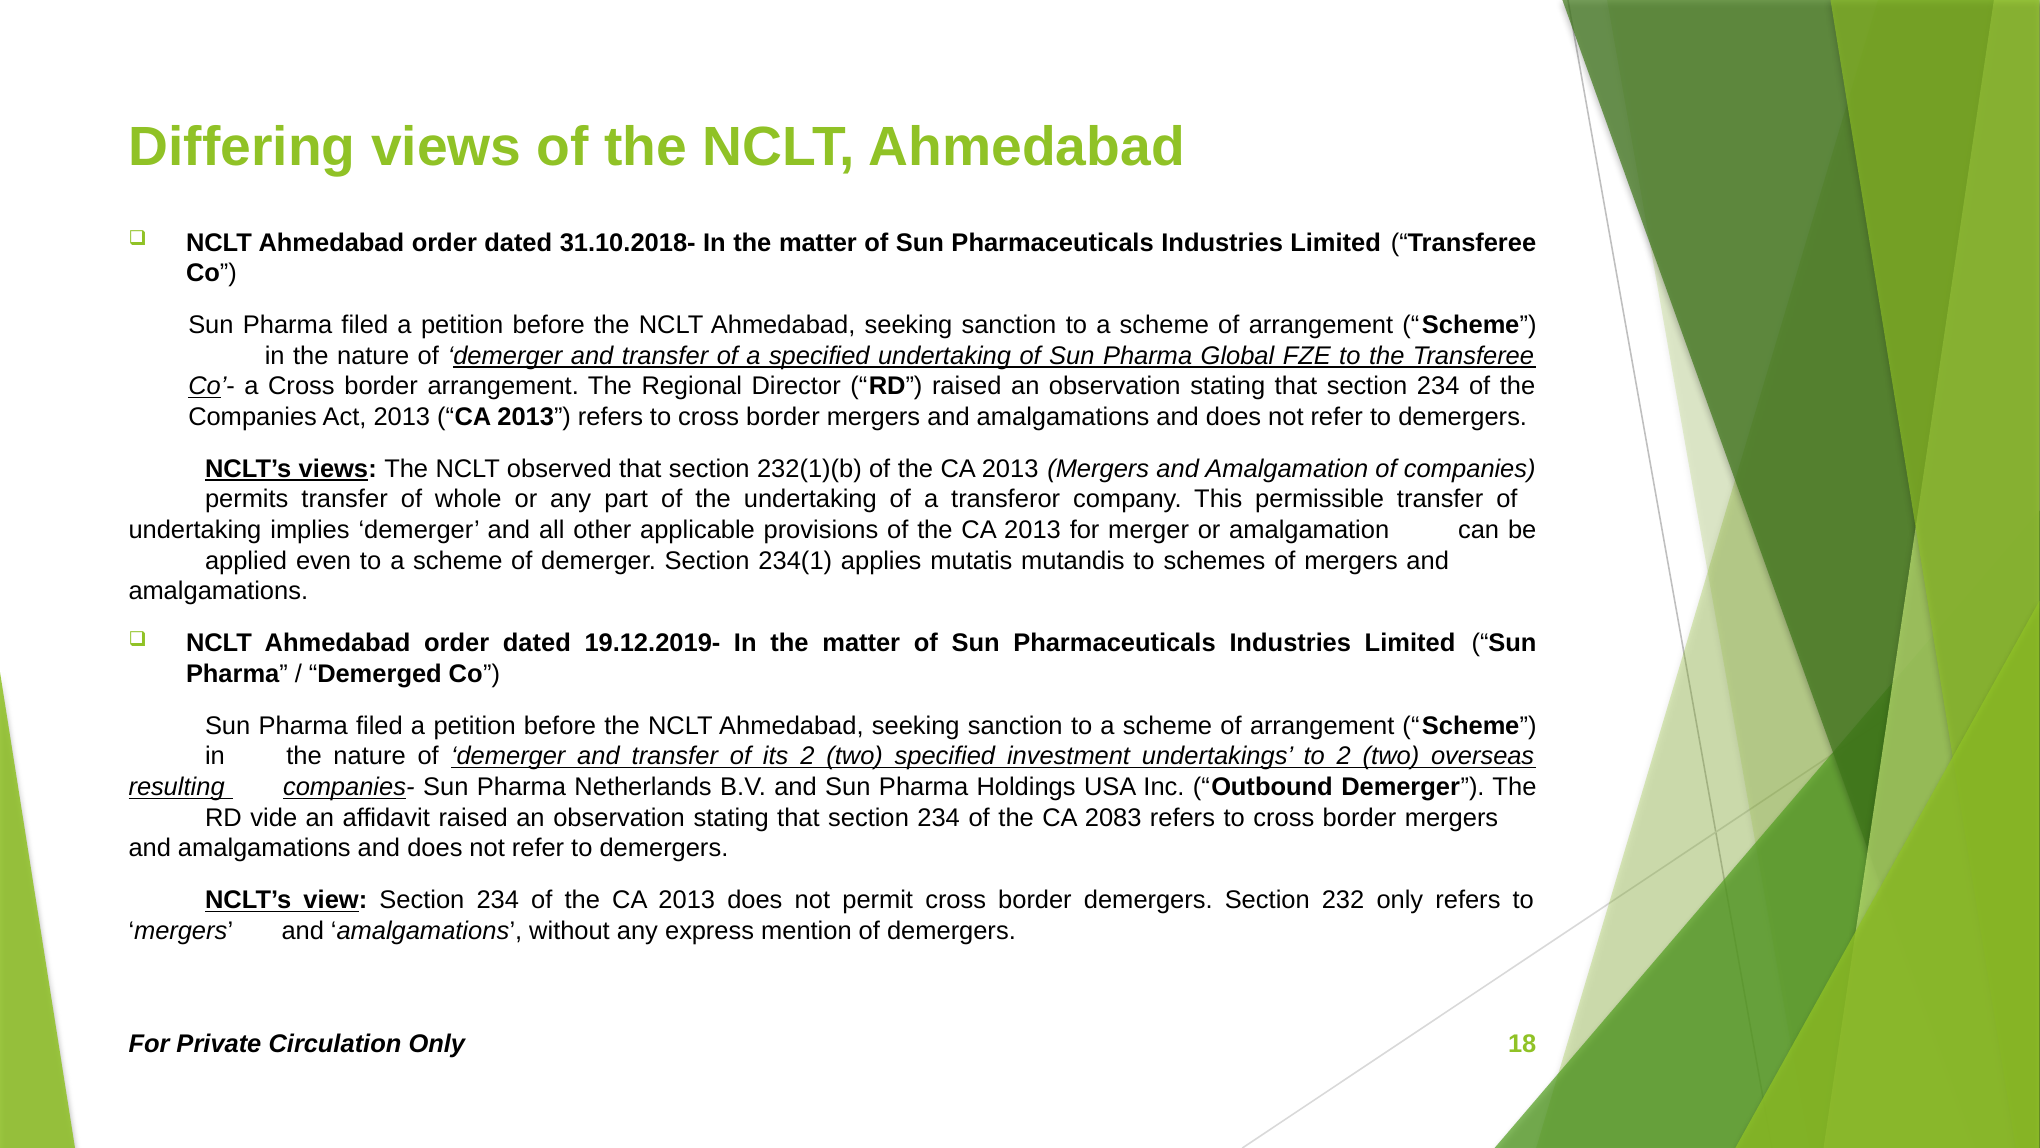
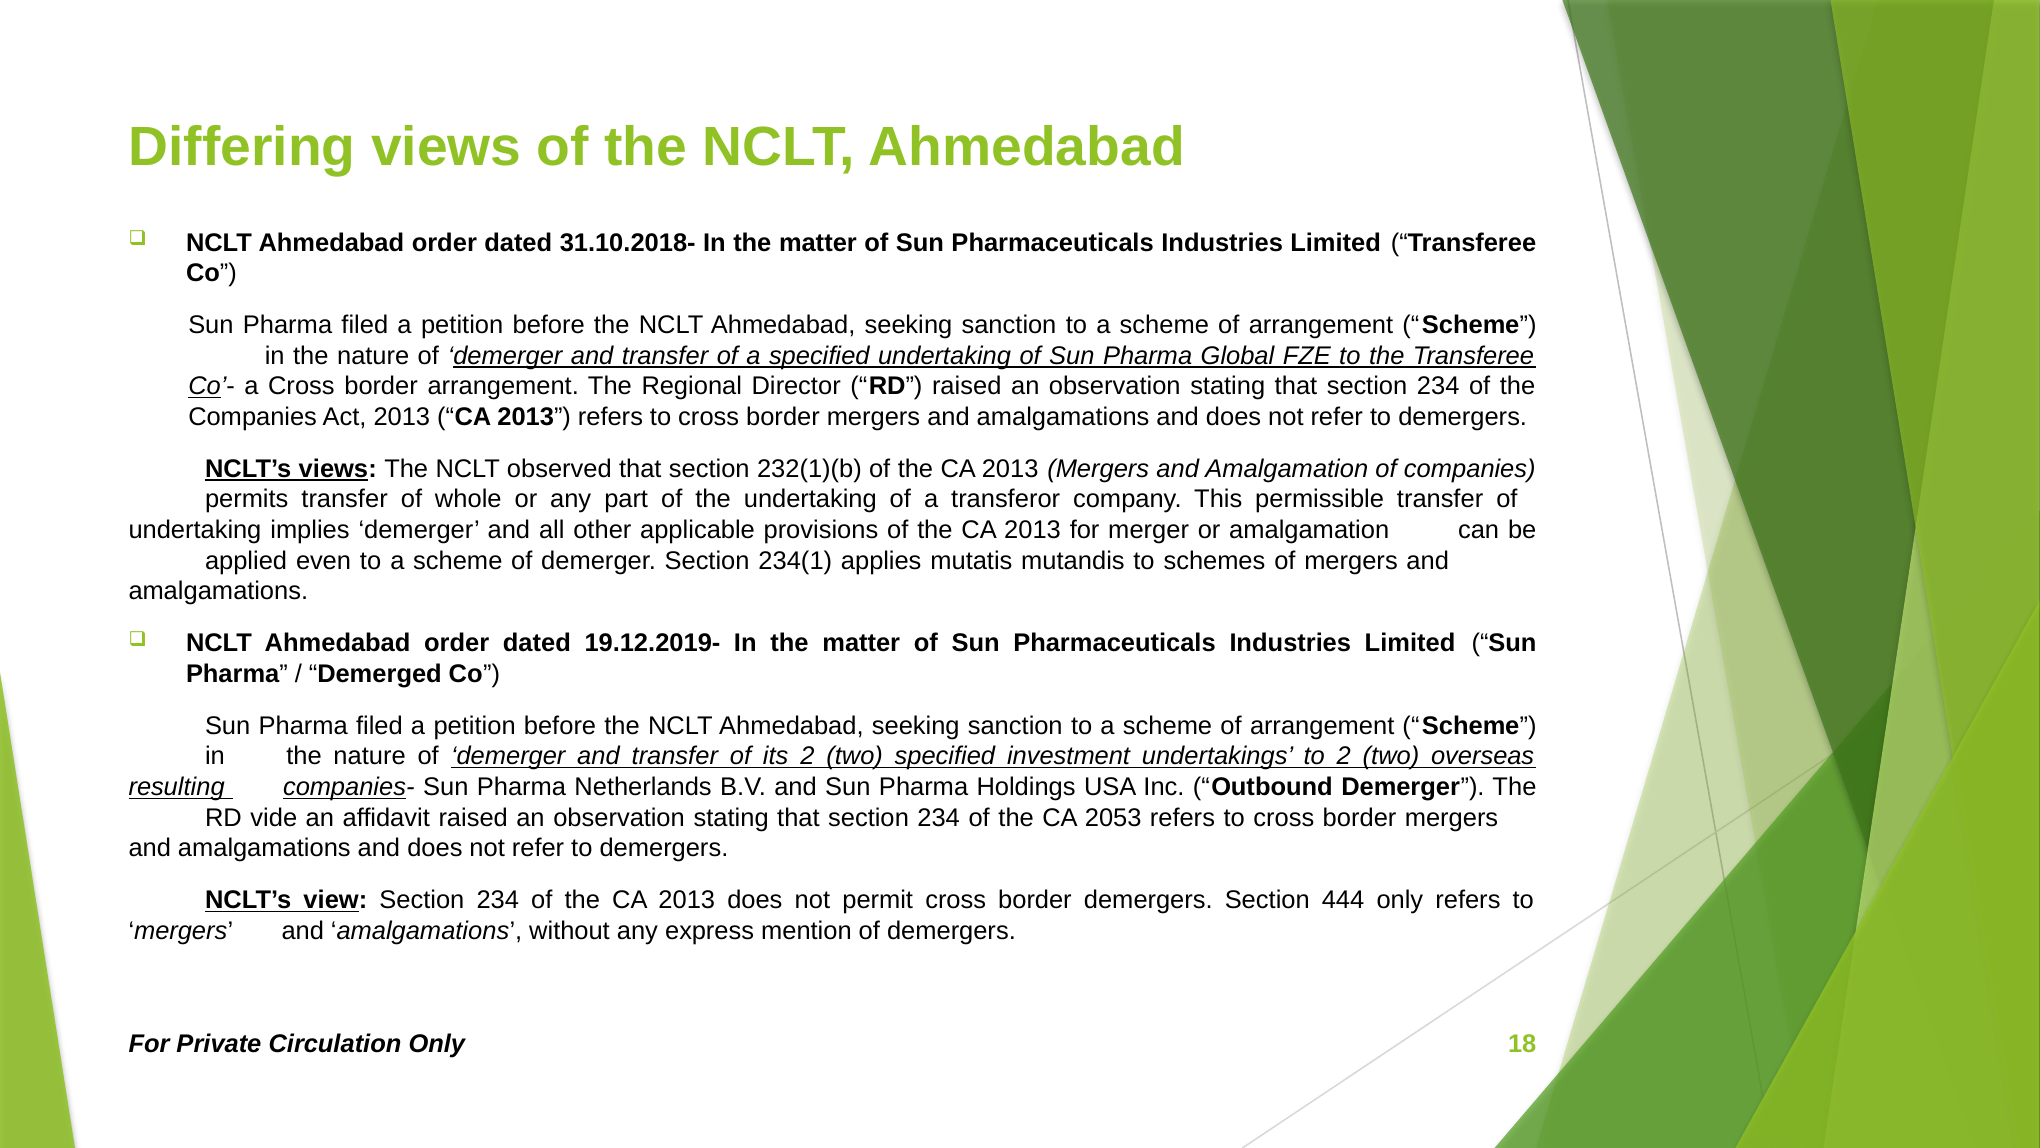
2083: 2083 -> 2053 (1113, 817)
232: 232 -> 444 (1343, 900)
